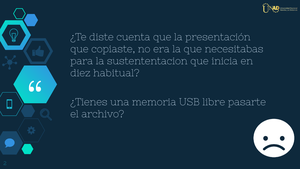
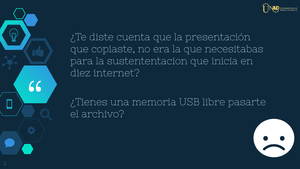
habitual: habitual -> internet (116, 73)
